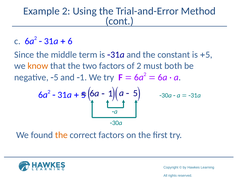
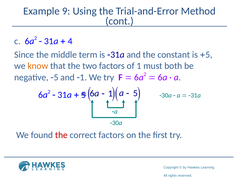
Example 2: 2 -> 9 (66, 11)
6: 6 -> 4 (70, 41)
of 2: 2 -> 1 (139, 66)
the colour: orange -> red (61, 135)
